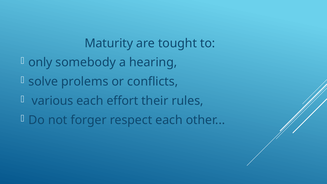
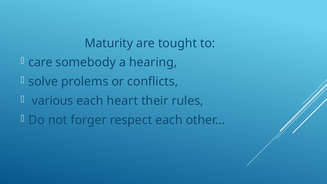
only: only -> care (40, 62)
effort: effort -> heart (122, 101)
